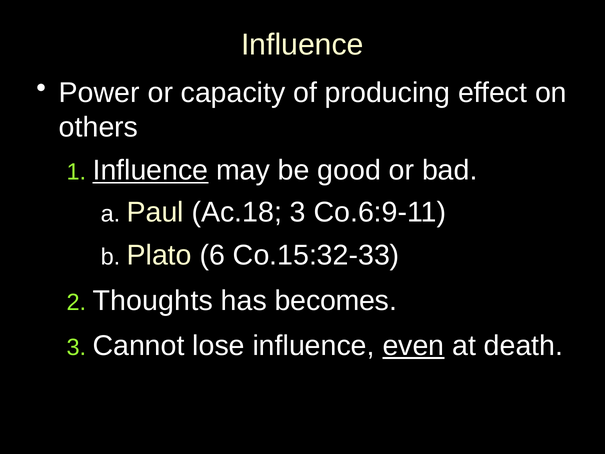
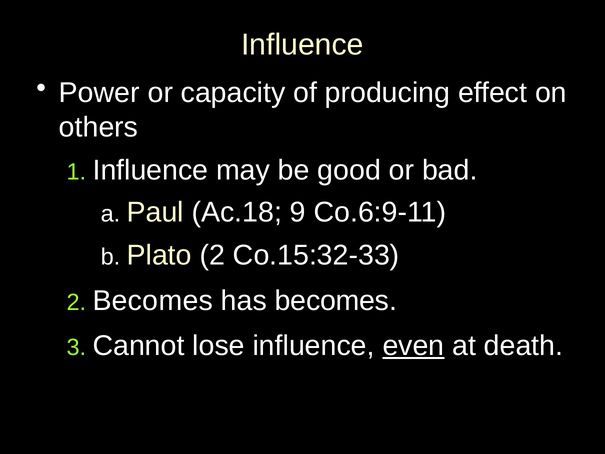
Influence underline: present -> none (150, 170)
Ac.18 3: 3 -> 9 (298, 212)
Plato 6: 6 -> 2 (212, 255)
2 Thoughts: Thoughts -> Becomes (153, 300)
